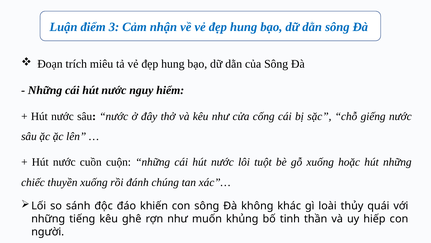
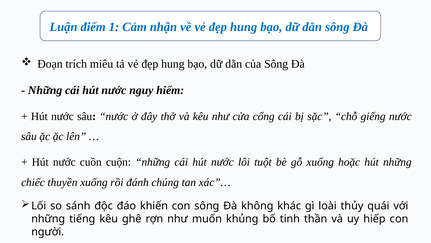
3: 3 -> 1 (114, 27)
